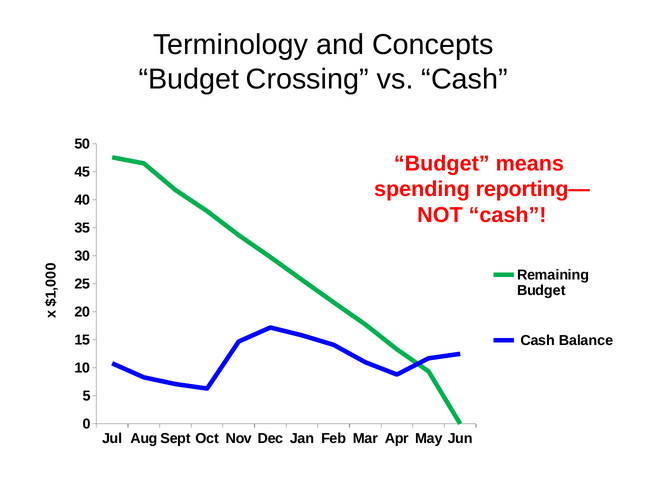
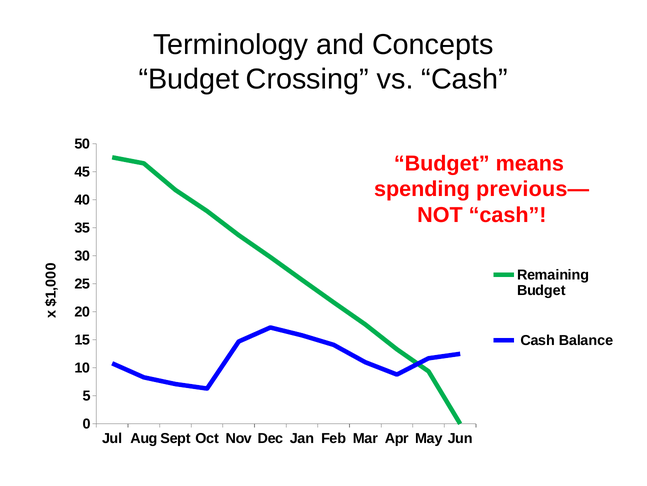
reporting—: reporting— -> previous— (533, 189)
